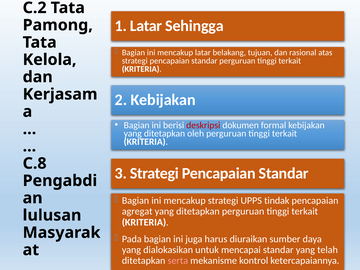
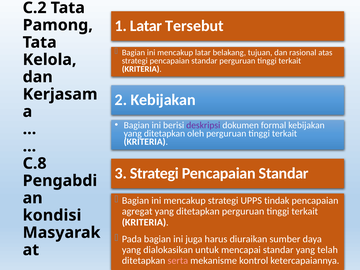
Sehingga: Sehingga -> Tersebut (194, 26)
deskripsi colour: red -> purple (203, 125)
lulusan: lulusan -> kondisi (52, 215)
